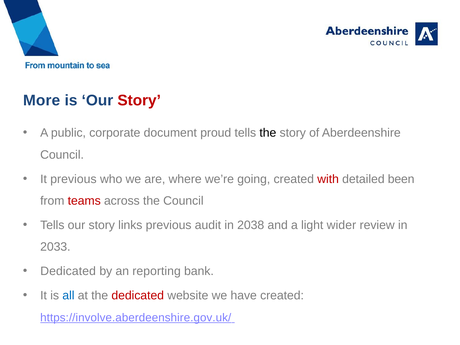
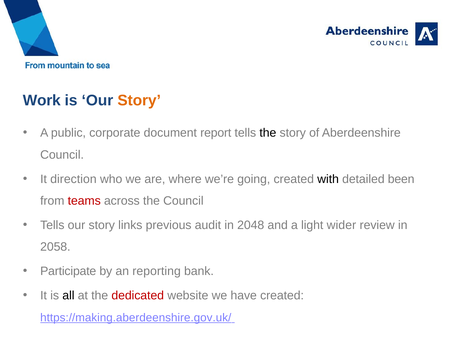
More: More -> Work (42, 100)
Story colour: red -> orange (139, 100)
proud: proud -> report (216, 133)
It previous: previous -> direction (73, 179)
with colour: red -> black (328, 179)
2038: 2038 -> 2048 (251, 225)
2033: 2033 -> 2058 (55, 247)
Dedicated: Dedicated -> Participate (68, 271)
all colour: blue -> black (68, 296)
https://involve.aberdeenshire.gov.uk/: https://involve.aberdeenshire.gov.uk/ -> https://making.aberdeenshire.gov.uk/ (136, 318)
